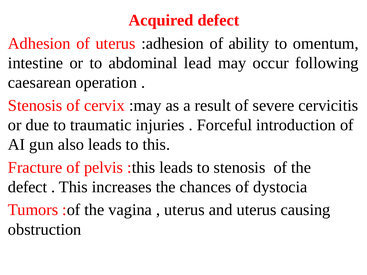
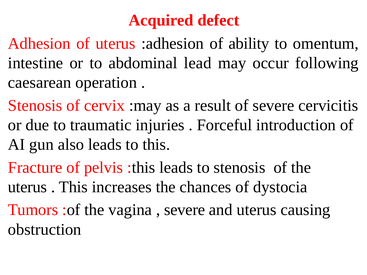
defect: defect -> uterus (28, 187)
uterus: uterus -> severe (185, 210)
